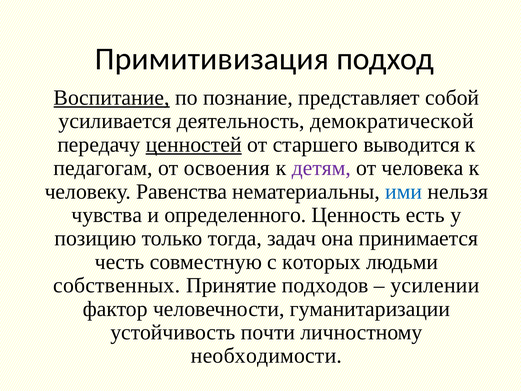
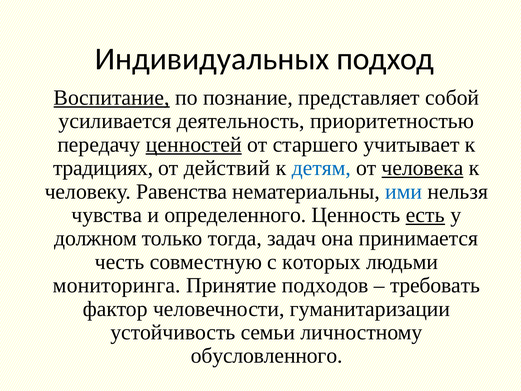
Примитивизация: Примитивизация -> Индивидуальных (212, 59)
демократической: демократической -> приоритетностью (392, 121)
выводится: выводится -> учитывает (411, 145)
педагогам: педагогам -> традициях (103, 168)
освоения: освоения -> действий (227, 168)
детям colour: purple -> blue (321, 168)
человека underline: none -> present (423, 168)
есть underline: none -> present (425, 215)
позицию: позицию -> должном (96, 238)
собственных: собственных -> мониторинга (117, 285)
усилении: усилении -> требовать (435, 285)
почти: почти -> семьи (268, 332)
необходимости: необходимости -> обусловленного (267, 356)
